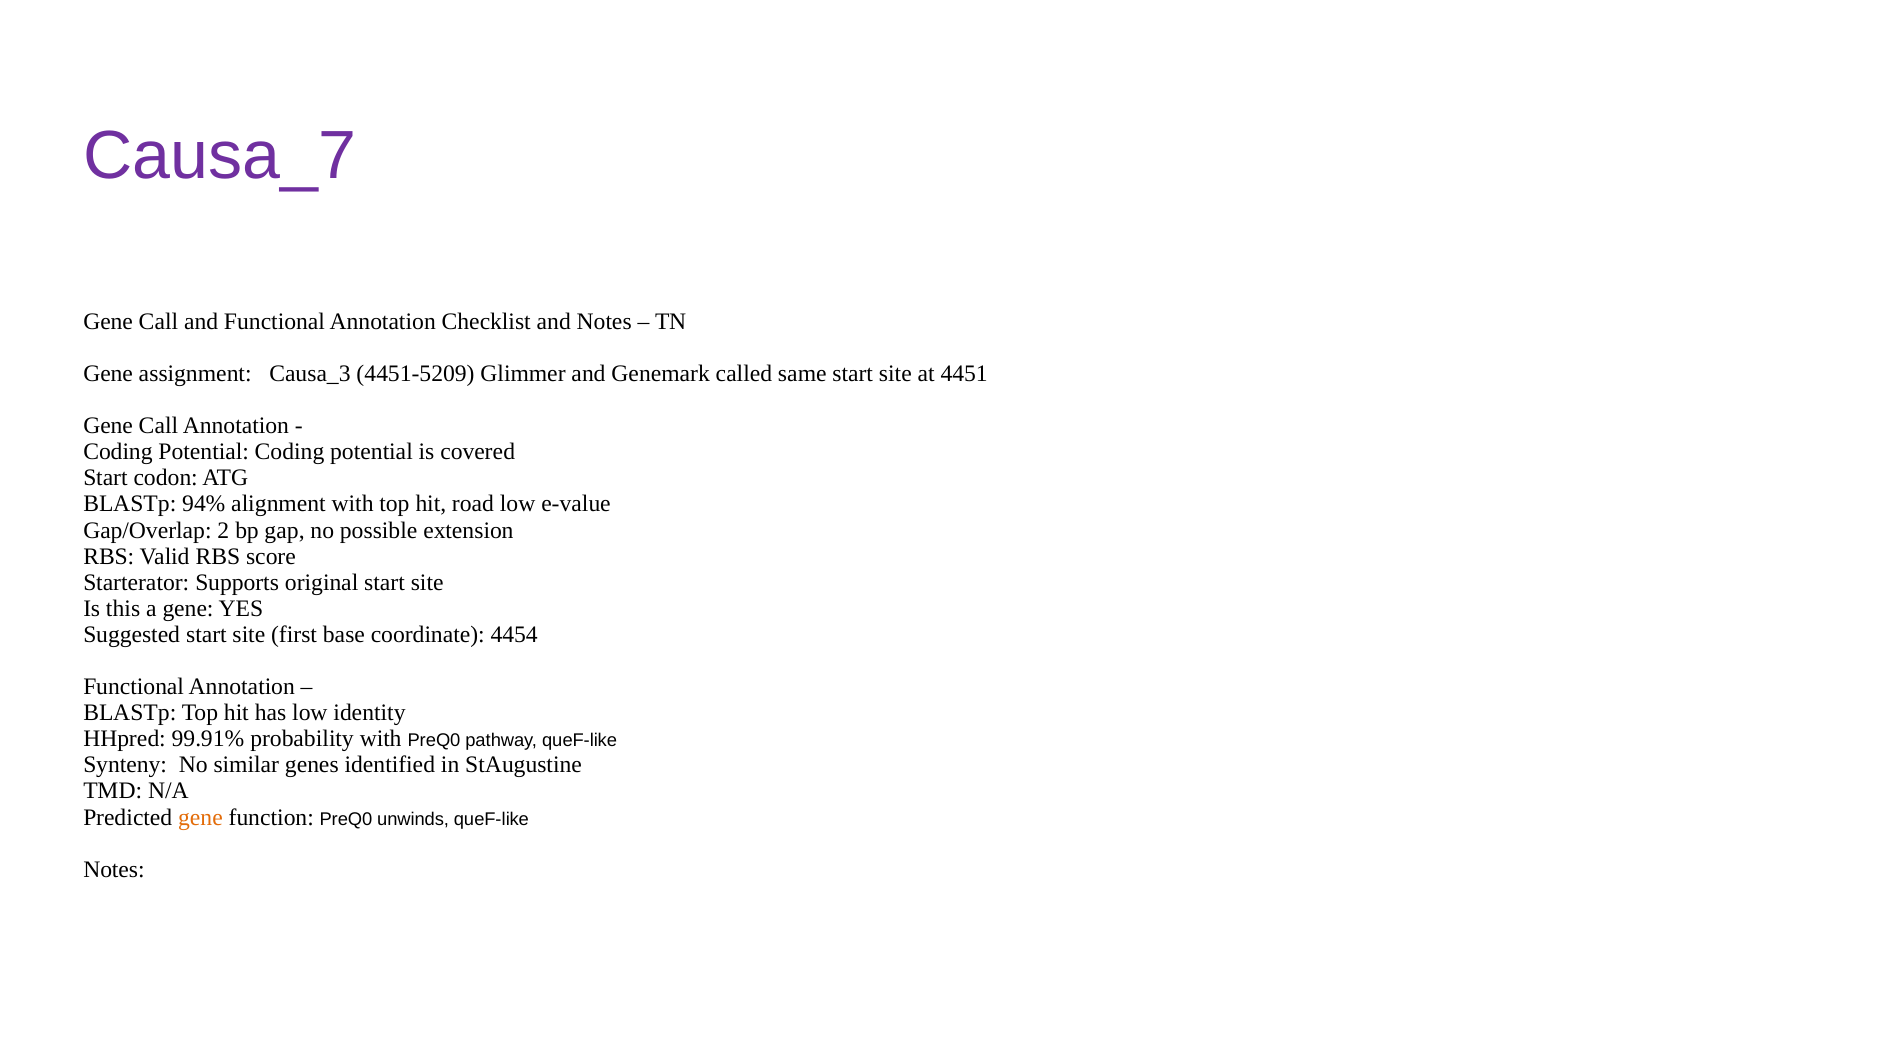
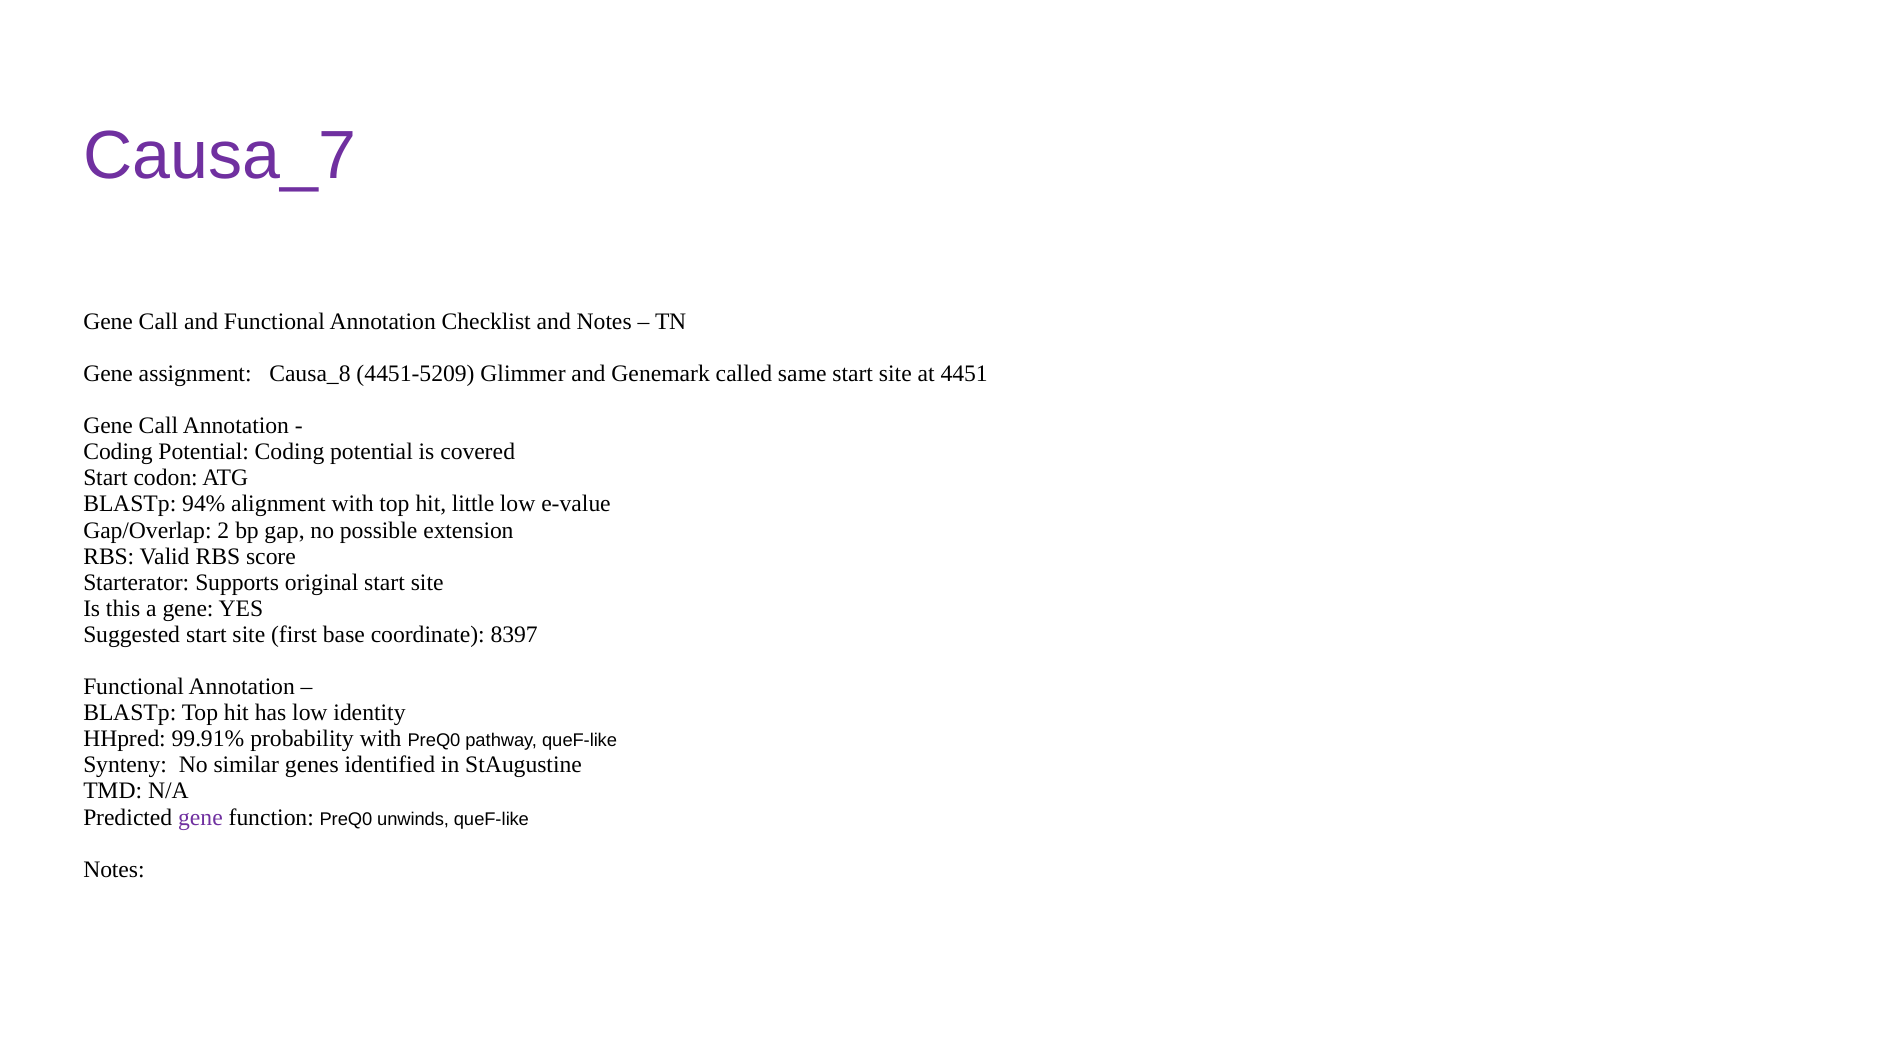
Causa_3: Causa_3 -> Causa_8 (310, 374)
road: road -> little (473, 504)
4454: 4454 -> 8397 (514, 635)
gene colour: orange -> purple (200, 817)
